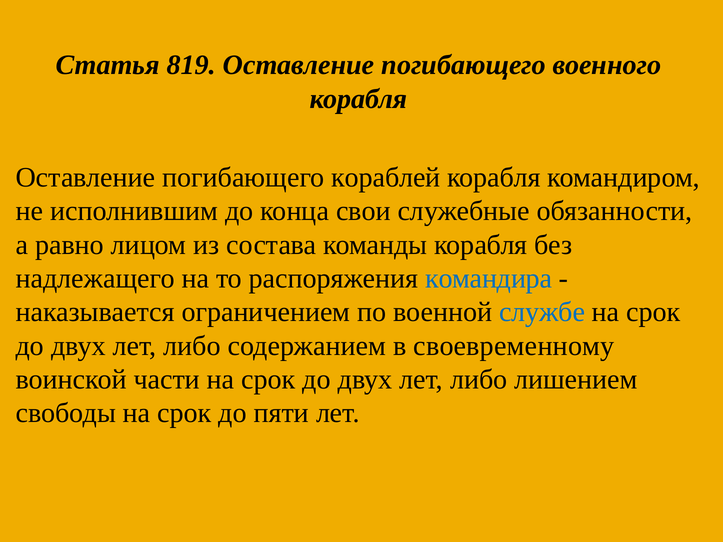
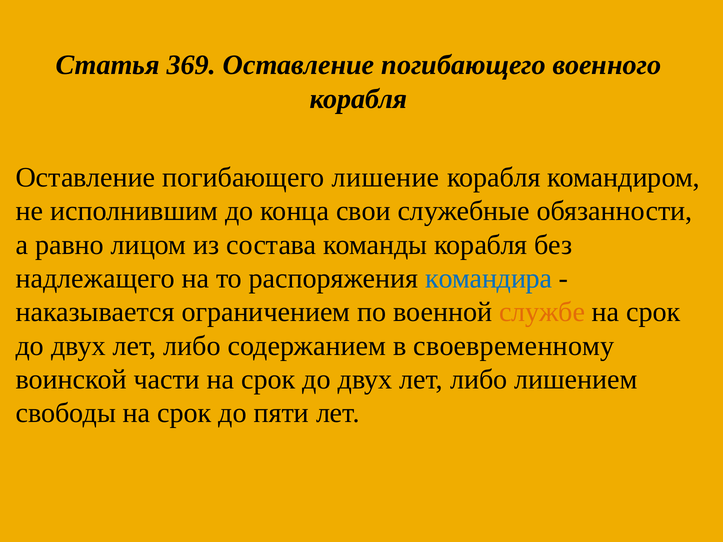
819: 819 -> 369 (191, 65)
кораблей: кораблей -> лишение (386, 178)
службе colour: blue -> orange (542, 312)
